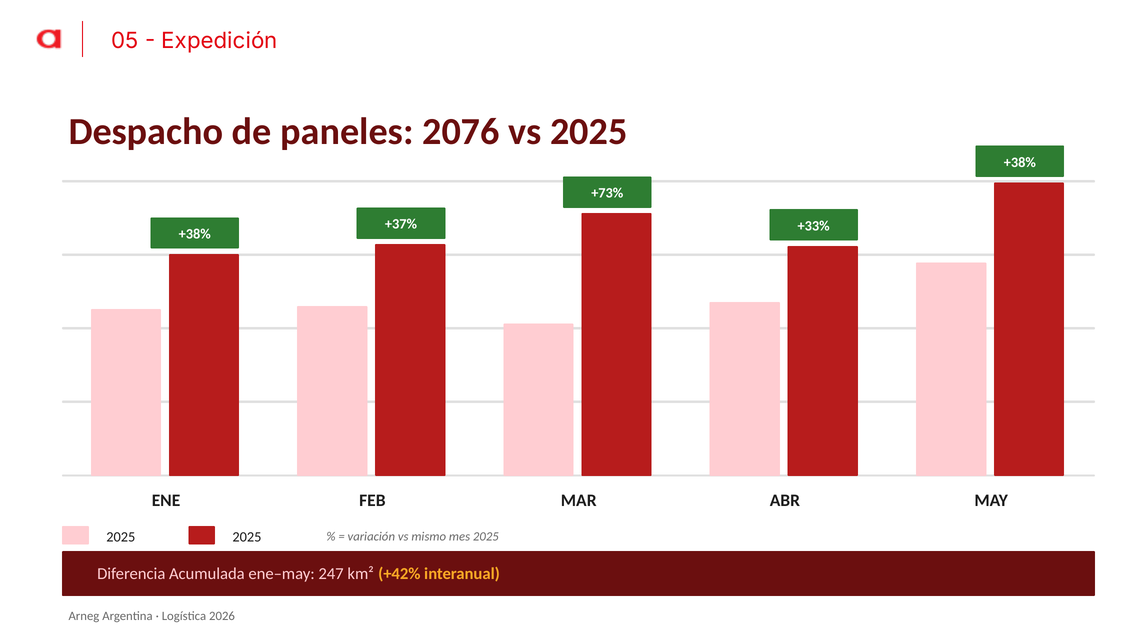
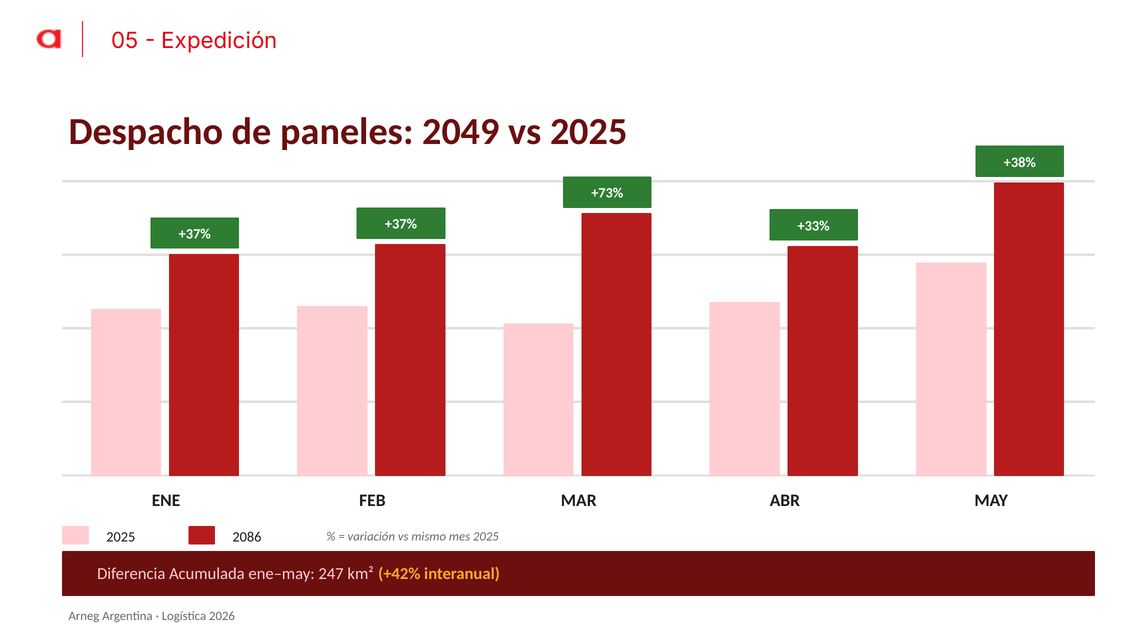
2076: 2076 -> 2049 (461, 132)
+38%: +38% -> +37% (195, 234)
2025 2025: 2025 -> 2086 (247, 537)
